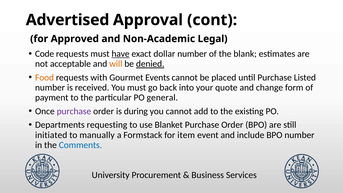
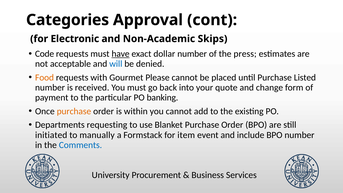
Advertised: Advertised -> Categories (68, 20)
Approved: Approved -> Electronic (75, 39)
Legal: Legal -> Skips (213, 39)
blank: blank -> press (245, 54)
will colour: orange -> blue (116, 64)
denied underline: present -> none (150, 64)
Events: Events -> Please (158, 78)
general: general -> banking (162, 98)
purchase colour: purple -> orange (74, 111)
during: during -> within (136, 111)
